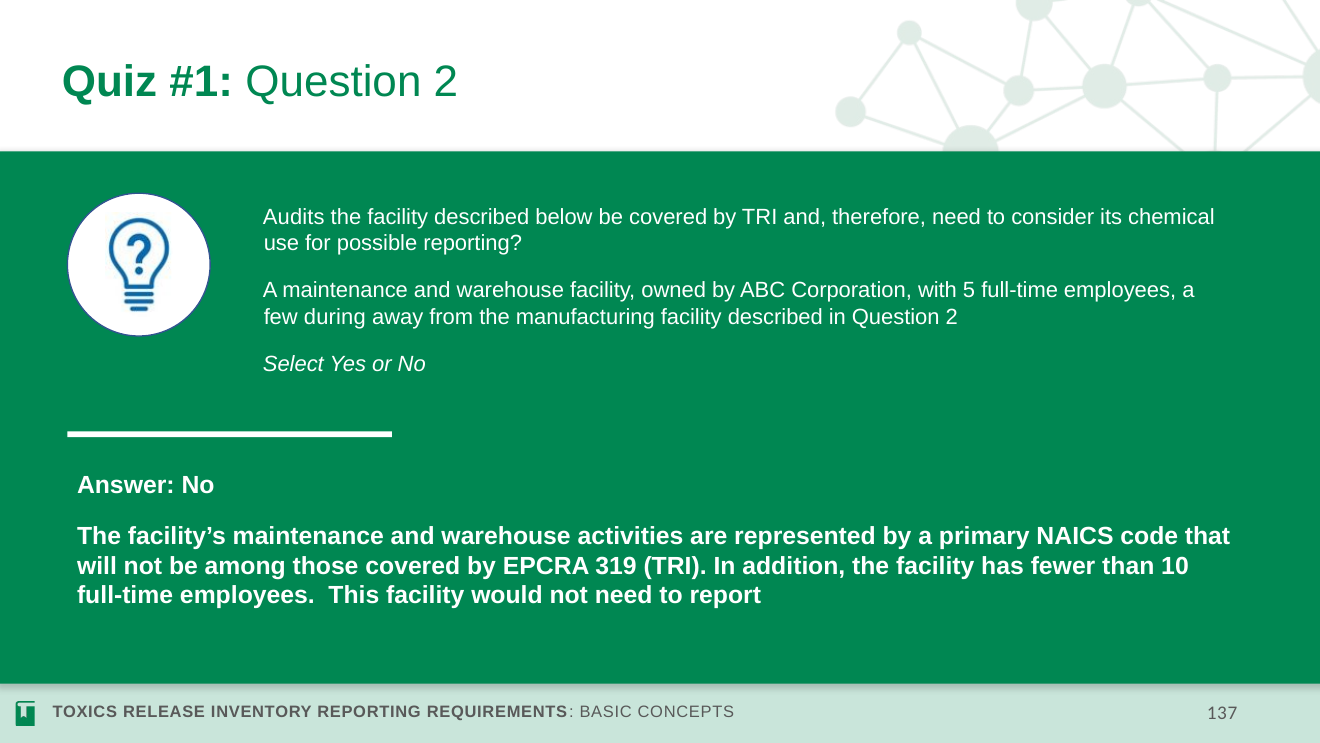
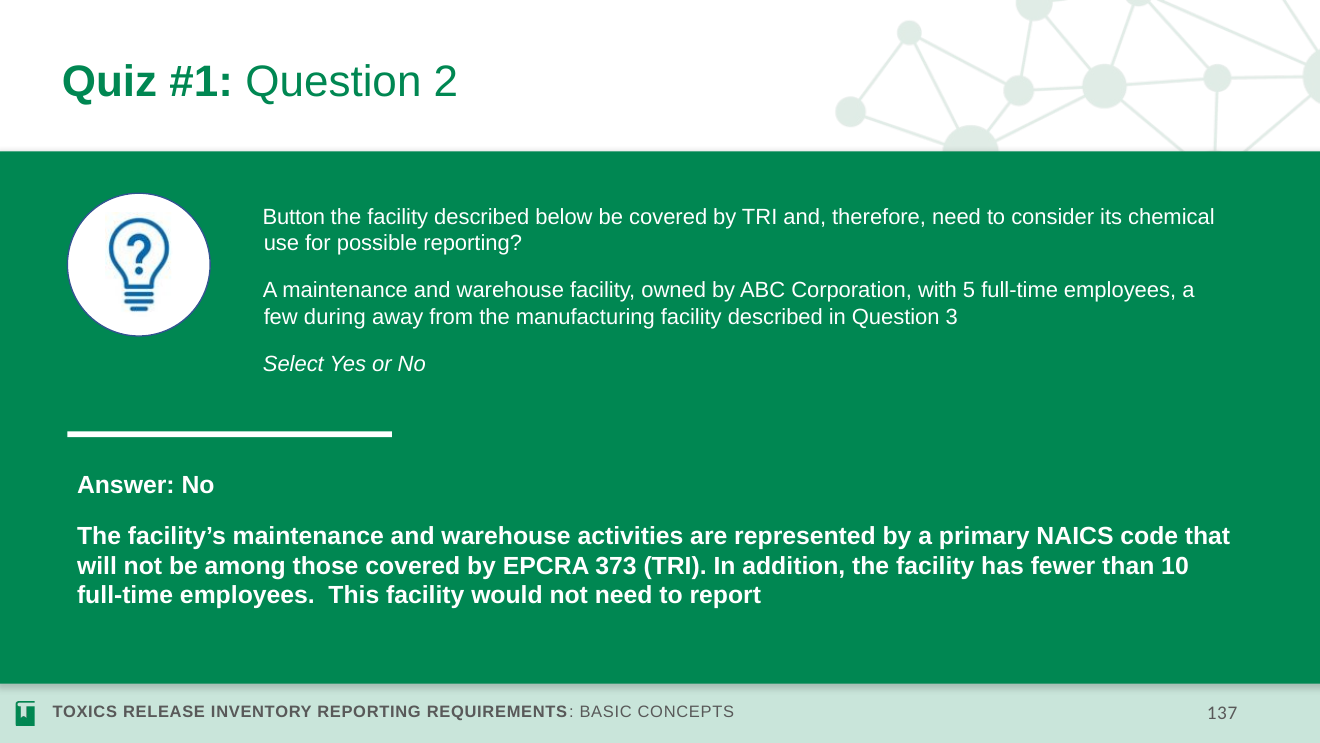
Audits: Audits -> Button (294, 217)
in Question 2: 2 -> 3 (952, 317)
319: 319 -> 373 (616, 565)
